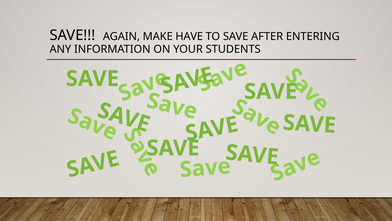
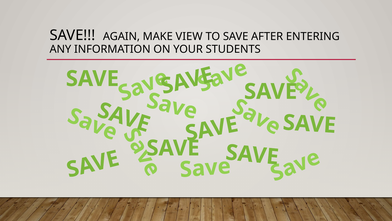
HAVE: HAVE -> VIEW (189, 36)
